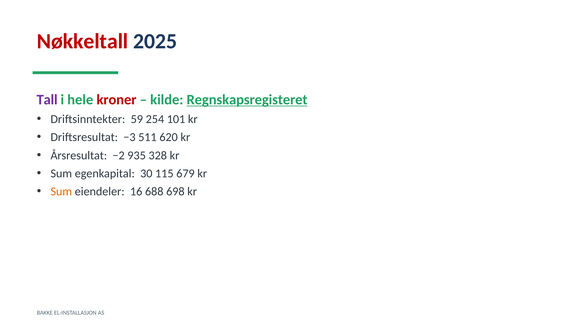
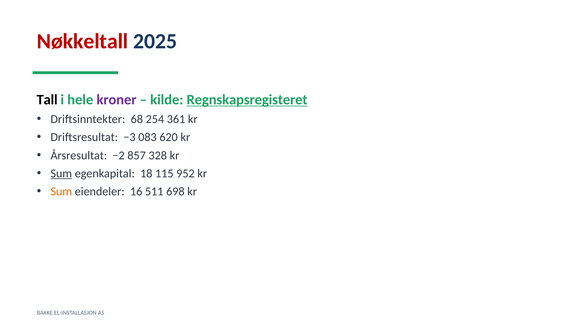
Tall colour: purple -> black (47, 100)
kroner colour: red -> purple (116, 100)
59: 59 -> 68 (137, 119)
101: 101 -> 361 (176, 119)
511: 511 -> 083 (147, 137)
935: 935 -> 857 (137, 156)
Sum underline: none -> present (61, 174)
30: 30 -> 18 (146, 174)
679: 679 -> 952 (185, 174)
688: 688 -> 511 (154, 192)
